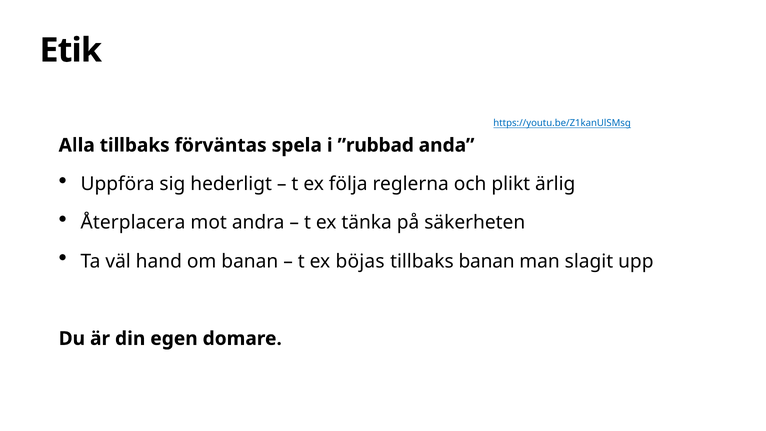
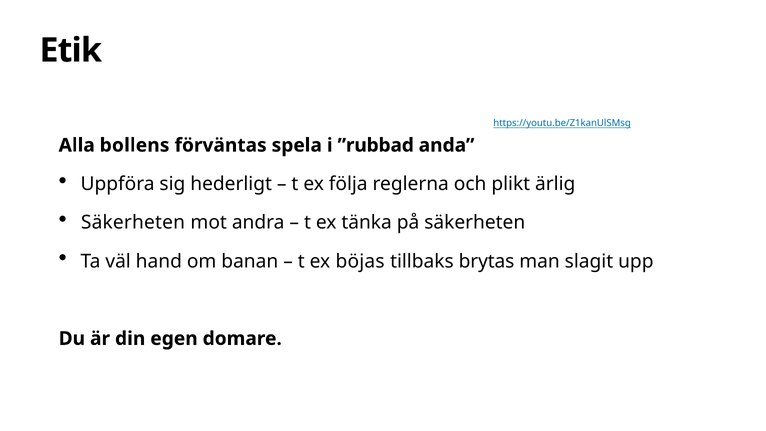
Alla tillbaks: tillbaks -> bollens (135, 145)
Återplacera: Återplacera -> Säkerheten (133, 223)
tillbaks banan: banan -> brytas (487, 261)
